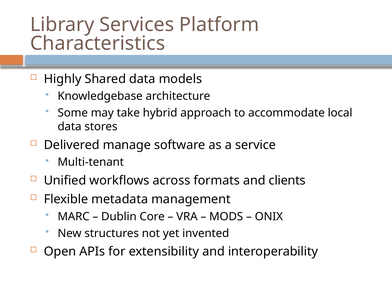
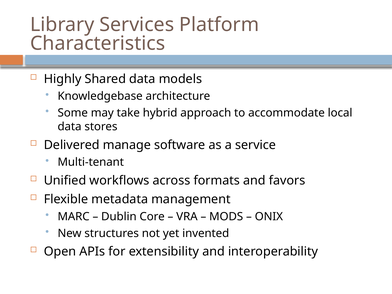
clients: clients -> favors (287, 180)
